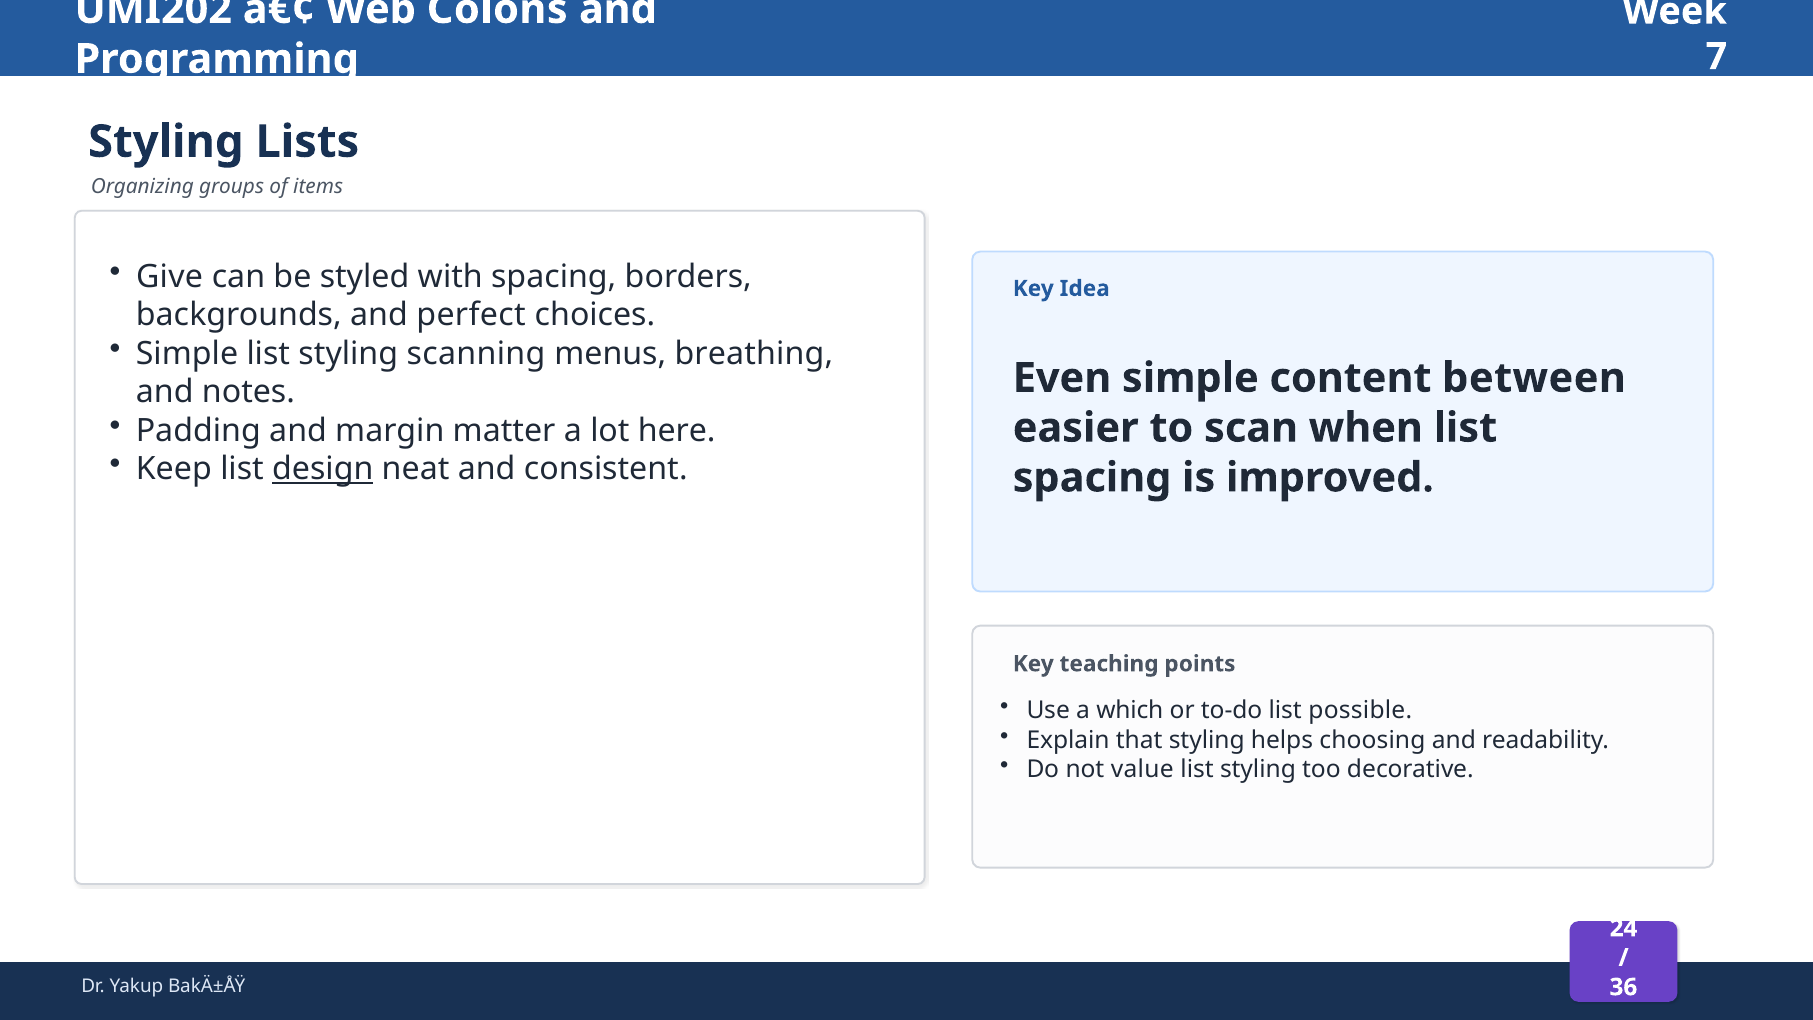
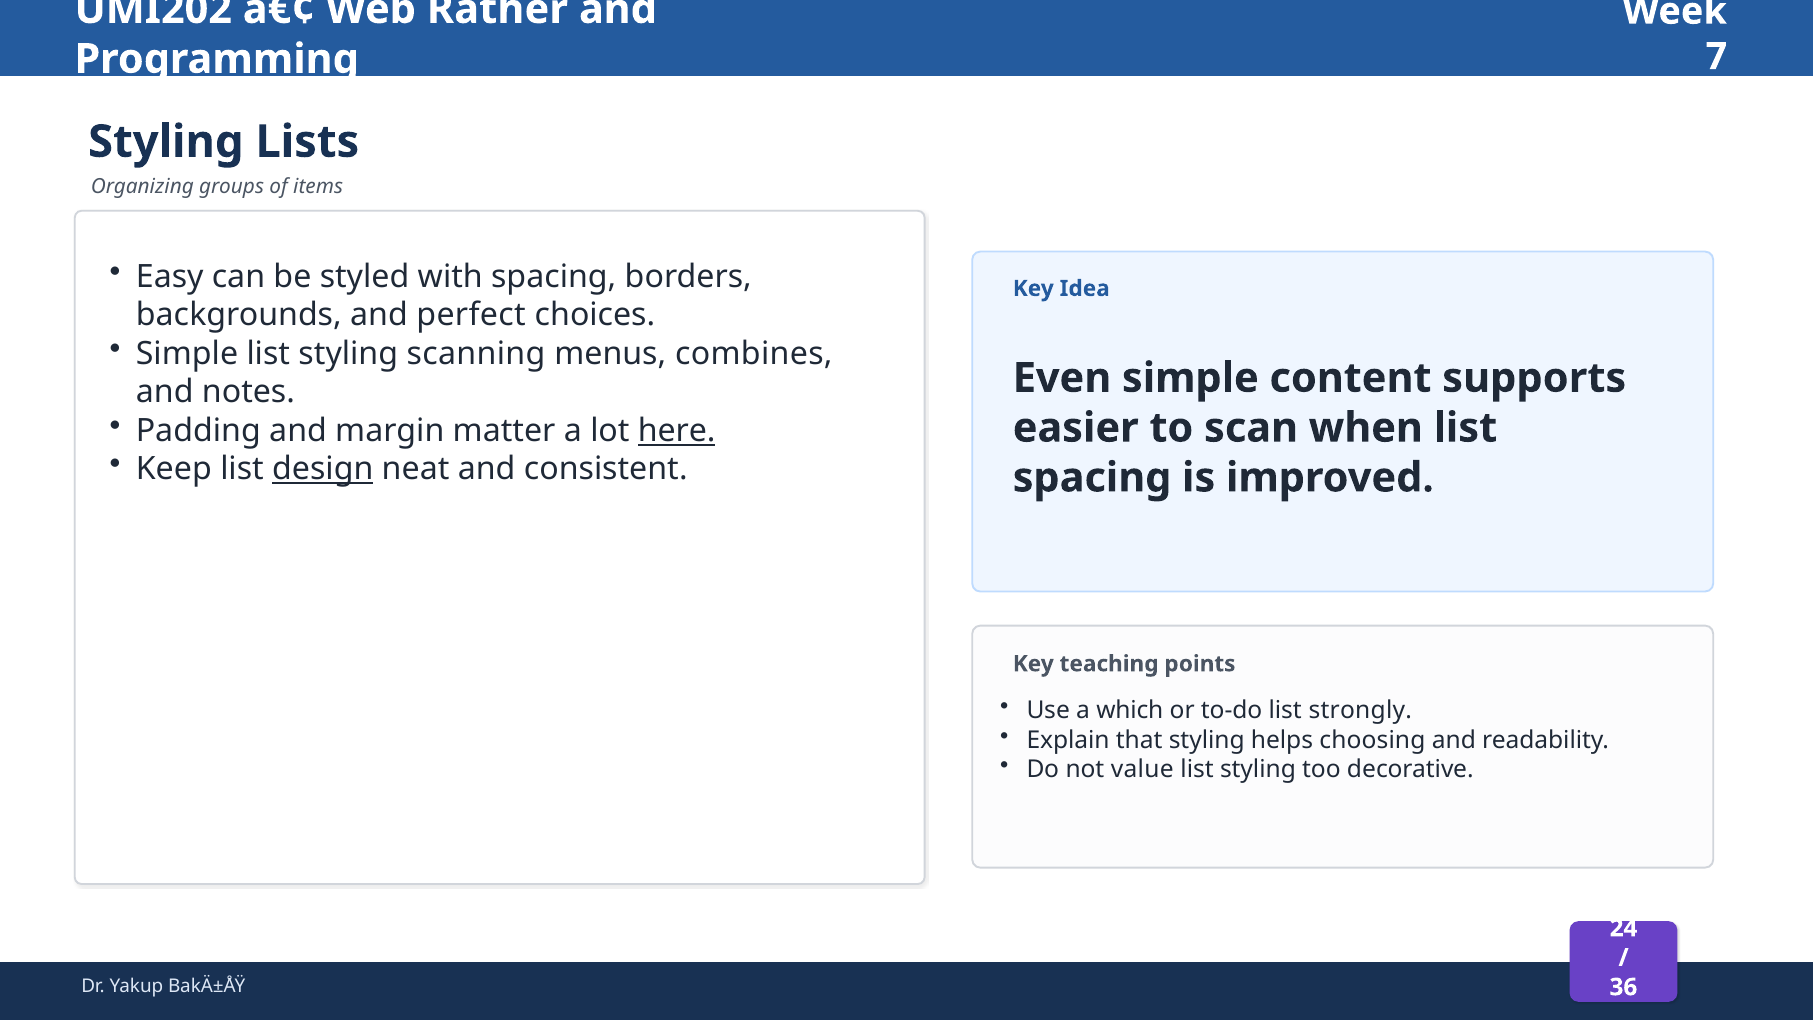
Colons: Colons -> Rather (497, 9)
Give: Give -> Easy (170, 277)
breathing: breathing -> combines (754, 354)
between: between -> supports (1534, 378)
here underline: none -> present (677, 431)
possible: possible -> strongly (1360, 711)
